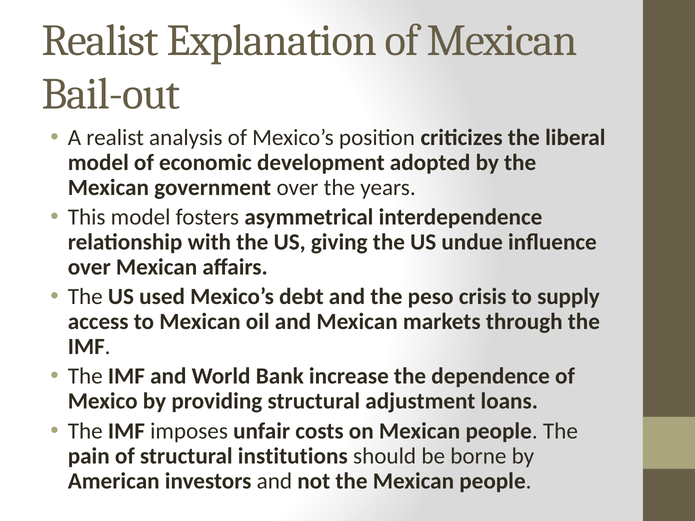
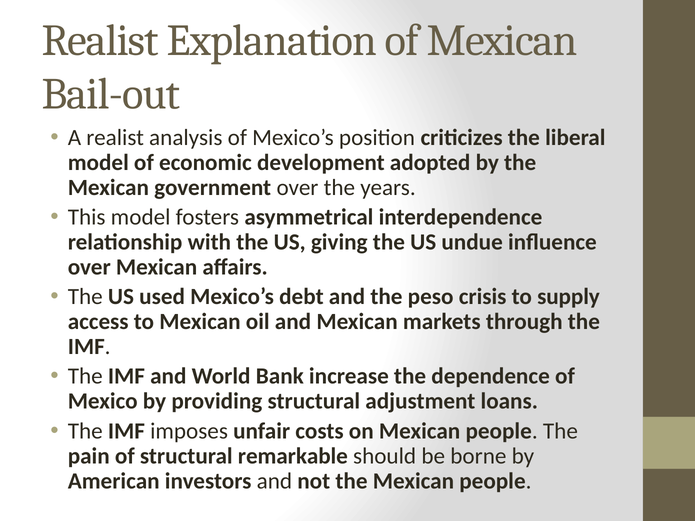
institutions: institutions -> remarkable (293, 456)
